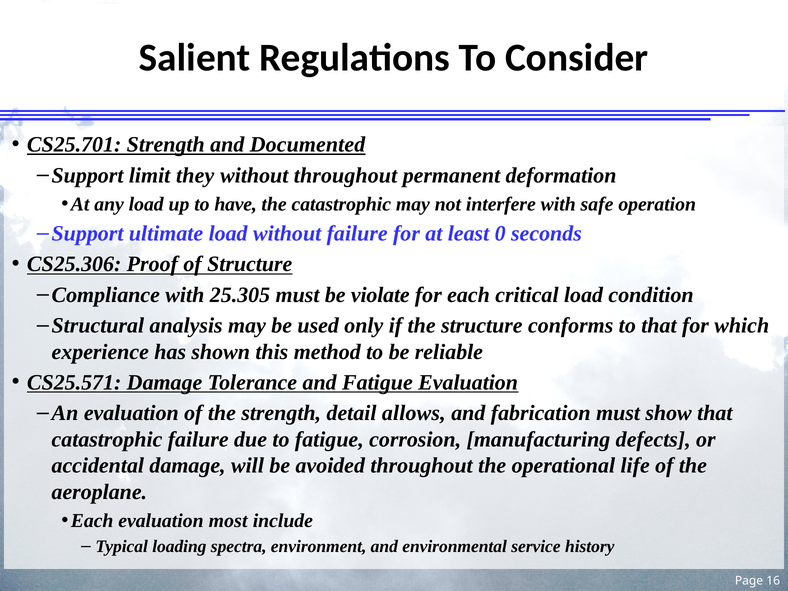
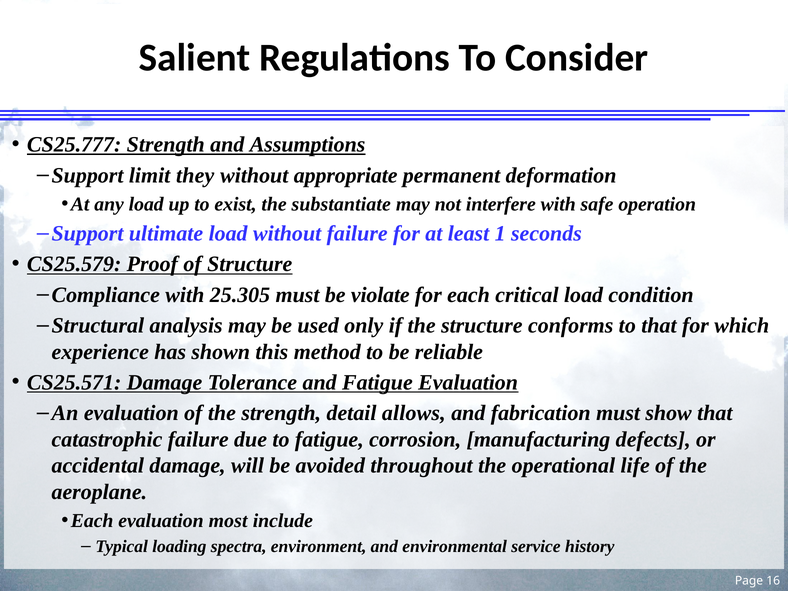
CS25.701: CS25.701 -> CS25.777 (74, 145)
Documented: Documented -> Assumptions (308, 145)
without throughout: throughout -> appropriate (346, 175)
have: have -> exist (236, 204)
the catastrophic: catastrophic -> substantiate (341, 204)
0: 0 -> 1 (500, 234)
CS25.306: CS25.306 -> CS25.579 (74, 264)
